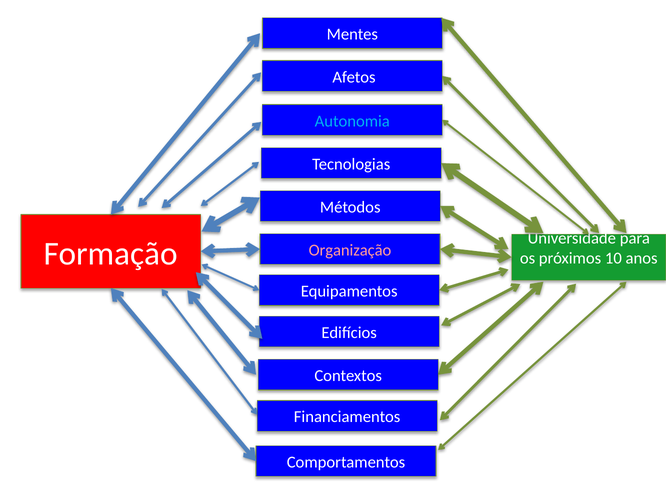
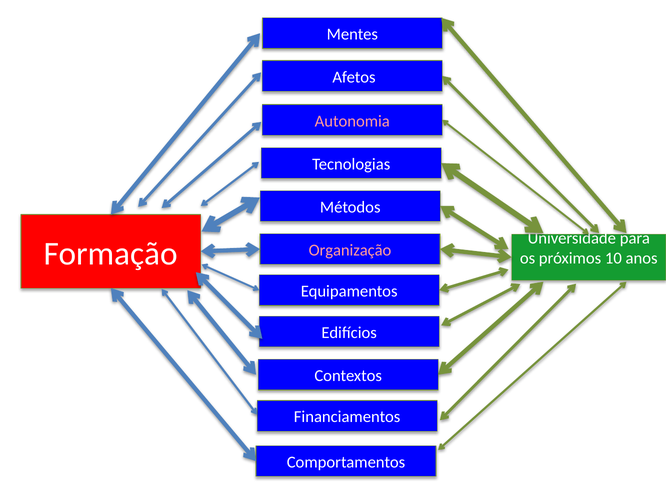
Autonomia colour: light blue -> pink (352, 121)
